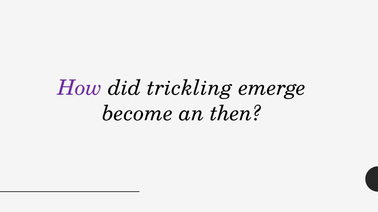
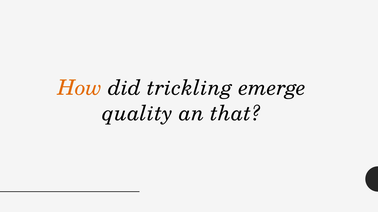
How colour: purple -> orange (80, 88)
become: become -> quality (138, 114)
then: then -> that (236, 114)
